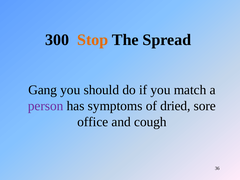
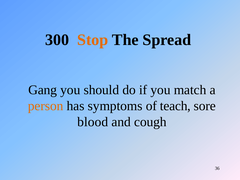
person colour: purple -> orange (46, 106)
dried: dried -> teach (175, 106)
office: office -> blood (93, 122)
